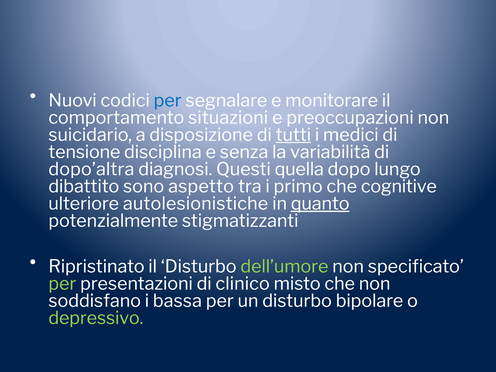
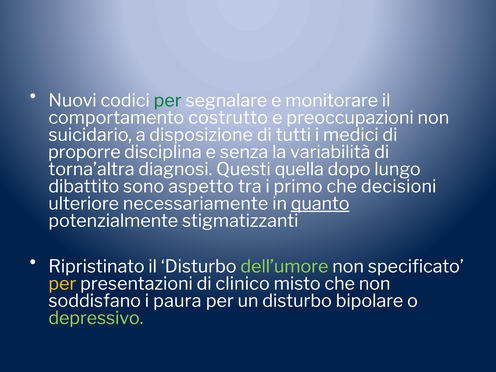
per colour: blue -> green (168, 101)
situazioni: situazioni -> costrutto (228, 118)
tutti underline: present -> none (293, 135)
tensione: tensione -> proporre (84, 152)
dopo’altra: dopo’altra -> torna’altra (91, 169)
cognitive: cognitive -> decisioni (399, 186)
autolesionistiche: autolesionistiche -> necessariamente (196, 204)
per colour: light green -> yellow (62, 284)
bassa: bassa -> paura (177, 301)
